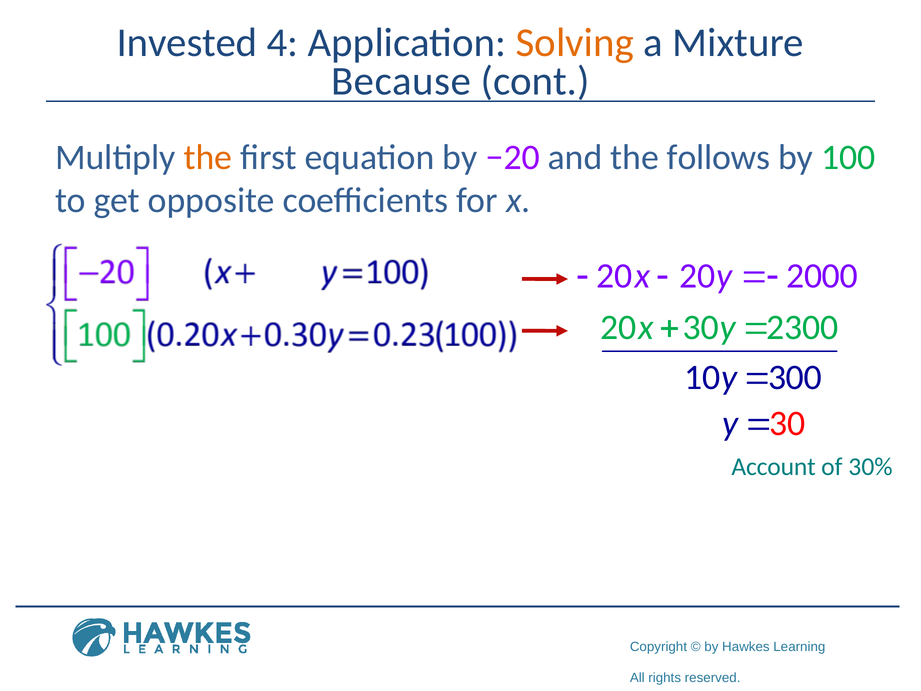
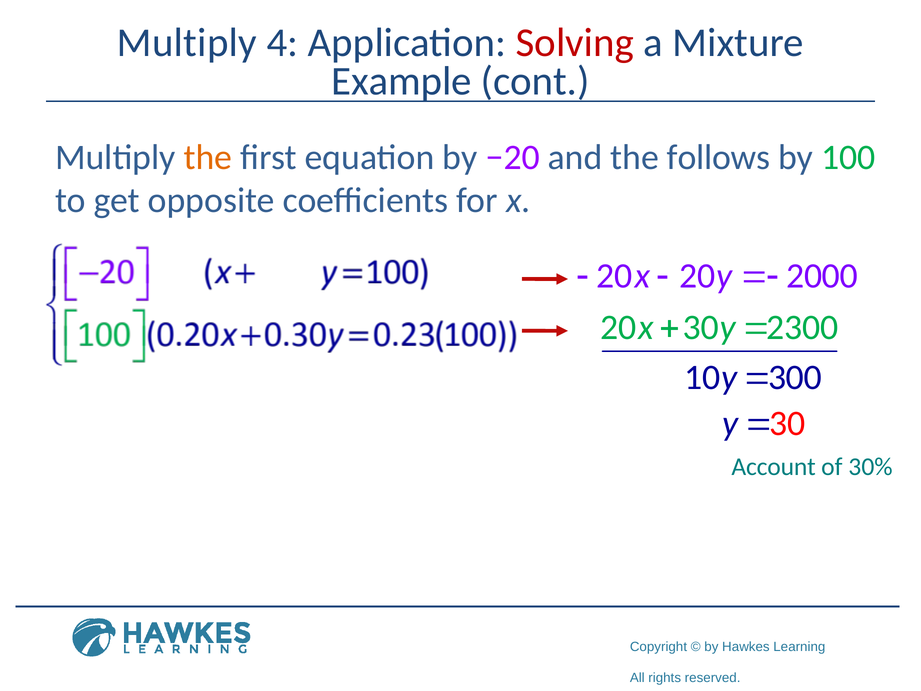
Invested: Invested -> Multiply (187, 43)
Solving colour: orange -> red (575, 43)
Because: Because -> Example (401, 81)
